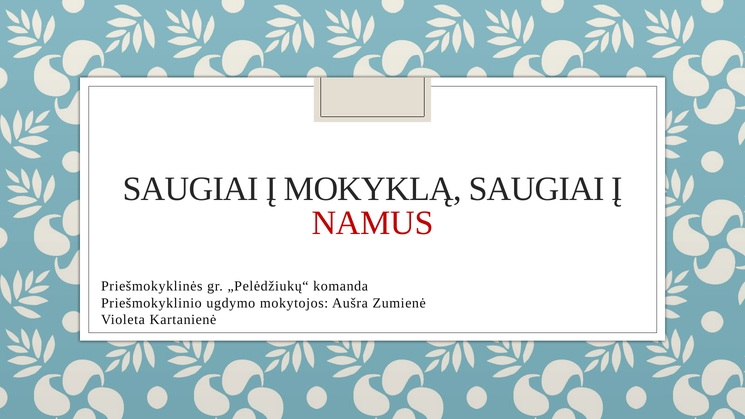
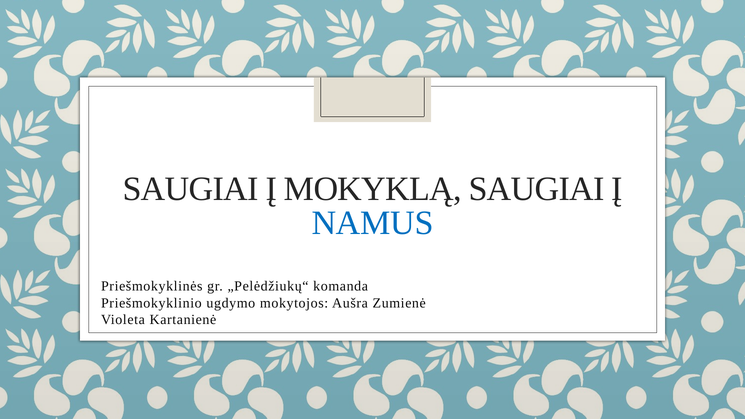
NAMUS colour: red -> blue (373, 223)
